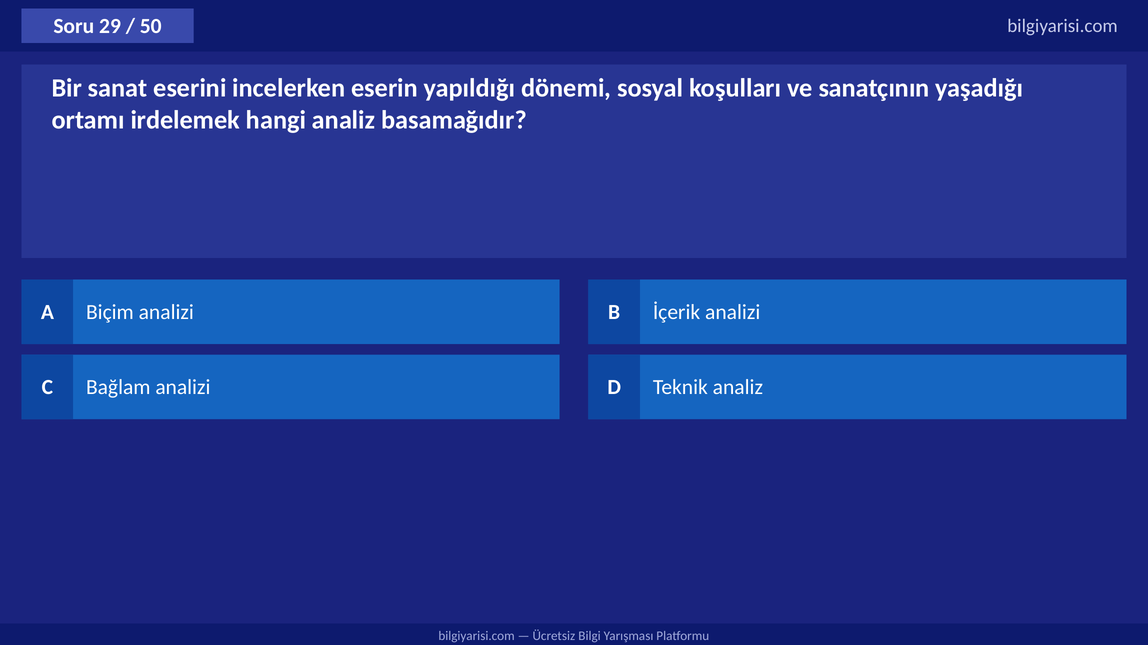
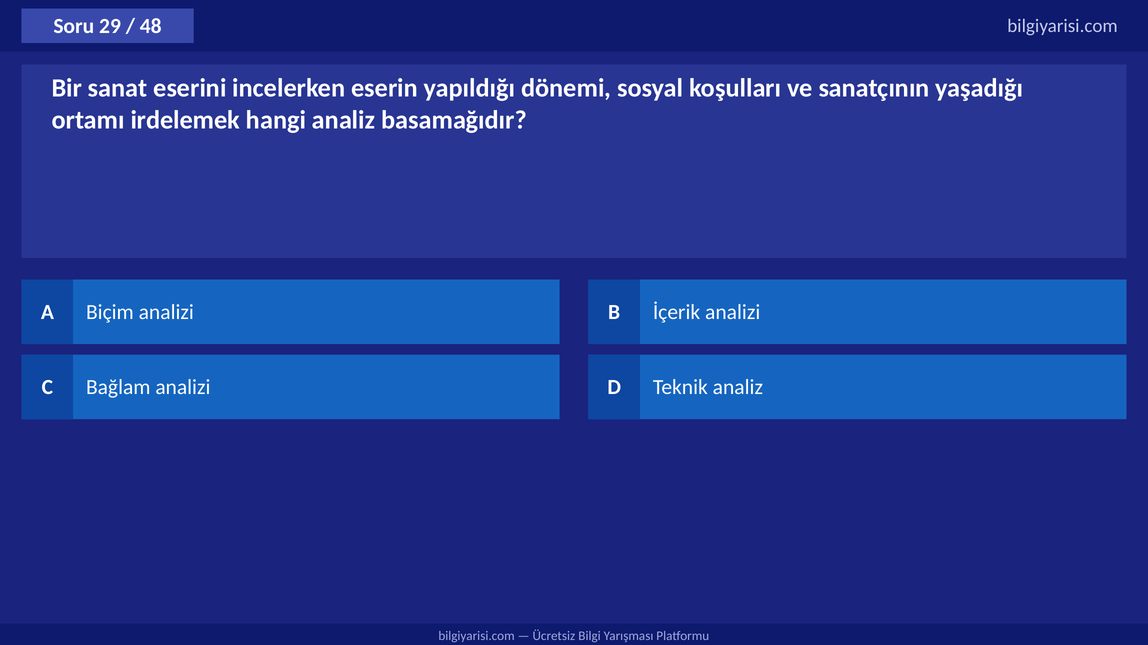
50: 50 -> 48 (151, 26)
